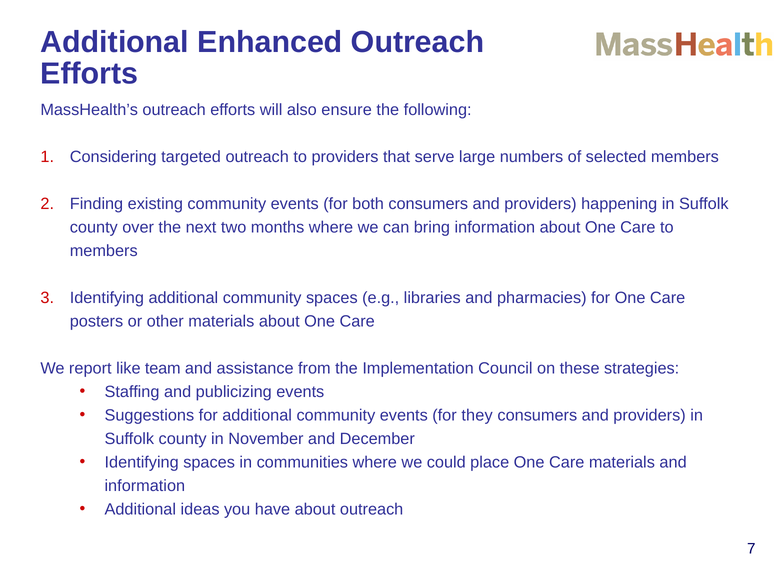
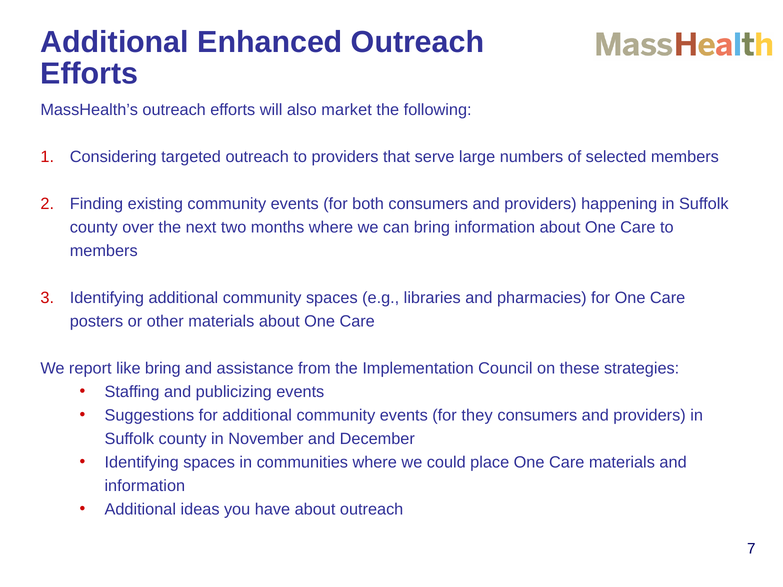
ensure: ensure -> market (347, 110)
like team: team -> bring (163, 368)
